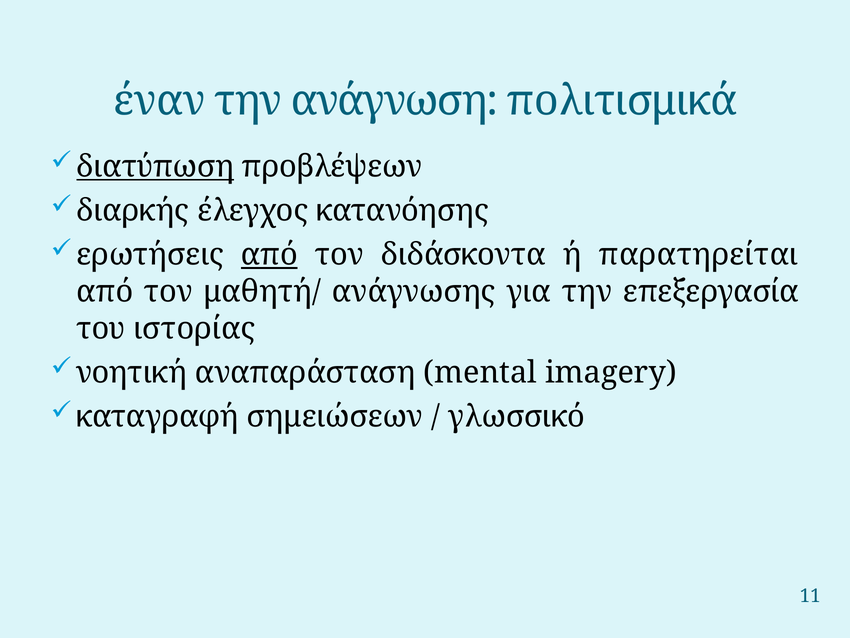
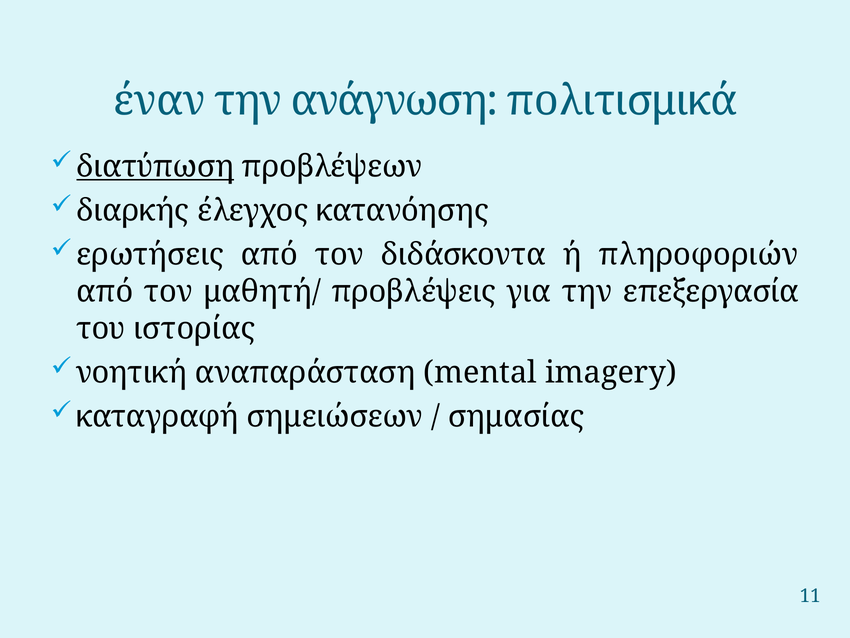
από underline: present -> none (269, 254)
παρατηρείται: παρατηρείται -> πληροφοριών (699, 254)
ανάγνωσης: ανάγνωσης -> προβλέψεις (414, 291)
γλωσσικό: γλωσσικό -> σημασίας (516, 416)
